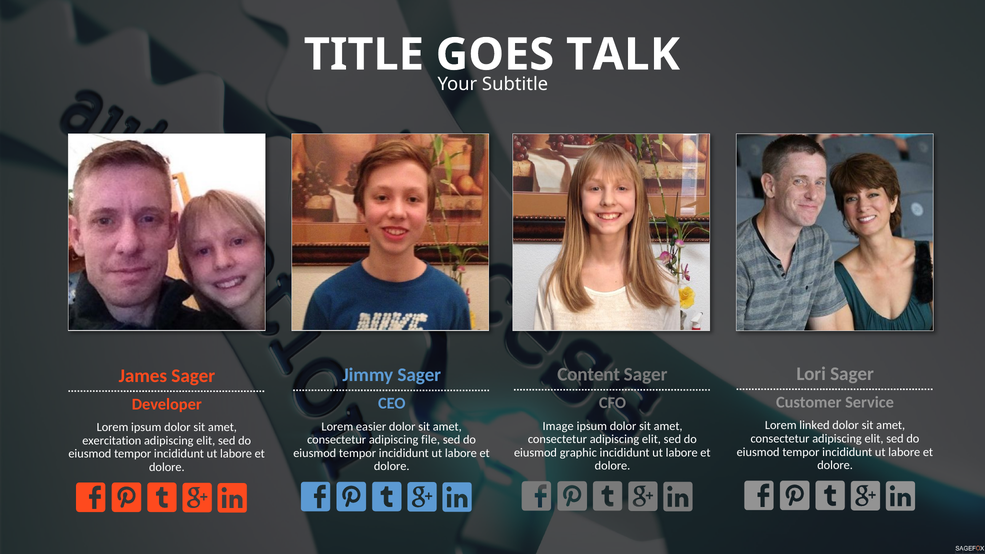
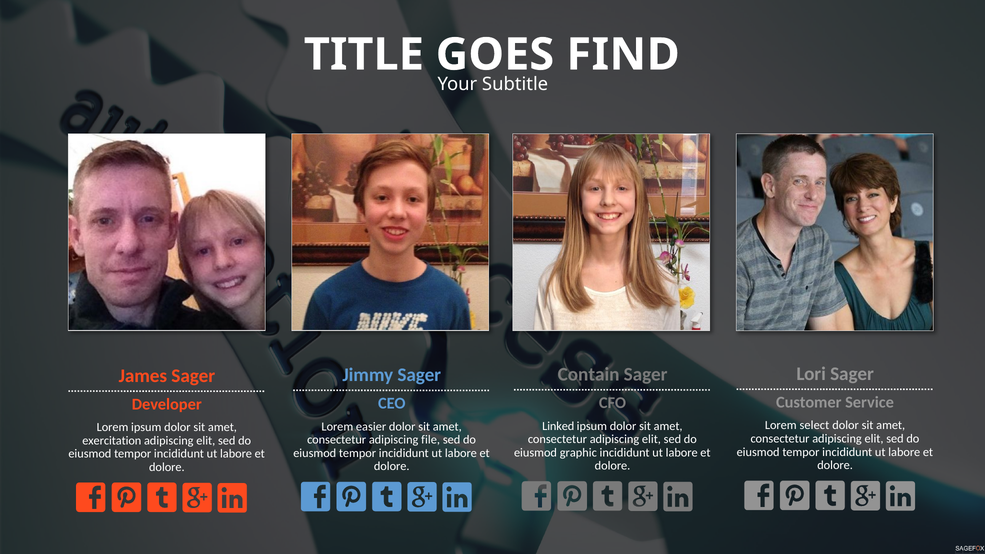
TALK: TALK -> FIND (623, 55)
Content: Content -> Contain (589, 375)
linked: linked -> select (814, 425)
Image: Image -> Linked (558, 426)
